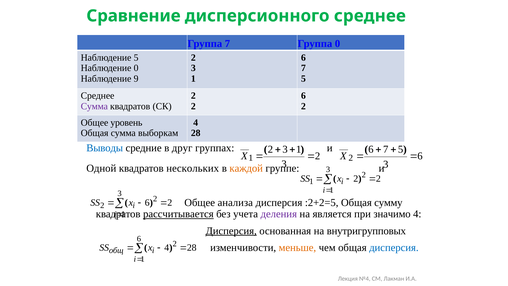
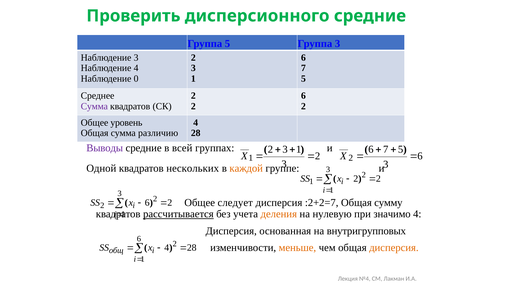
Сравнение: Сравнение -> Проверить (133, 16)
дисперсионного среднее: среднее -> средние (370, 16)
Группа 7: 7 -> 5 (227, 44)
Группа 0: 0 -> 3 (338, 44)
Наблюдение 5: 5 -> 3 (136, 58)
Наблюдение 0: 0 -> 4 (136, 68)
9: 9 -> 0 (136, 79)
выборкам: выборкам -> различию (158, 133)
Выводы colour: blue -> purple (105, 148)
друг: друг -> всей (182, 148)
анализа: анализа -> следует (235, 203)
:2+2=5: :2+2=5 -> :2+2=7 (322, 203)
деления colour: purple -> orange (279, 214)
является: является -> нулевую (332, 214)
Дисперсия underline: present -> none (231, 231)
дисперсия colour: blue -> orange (394, 247)
